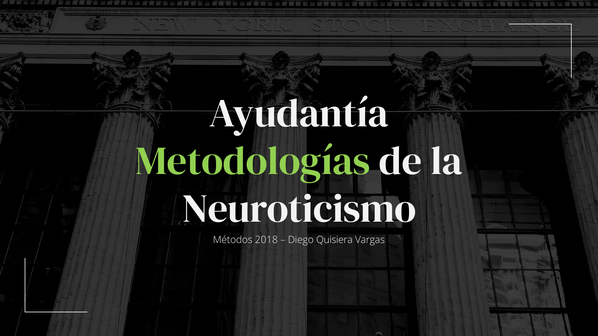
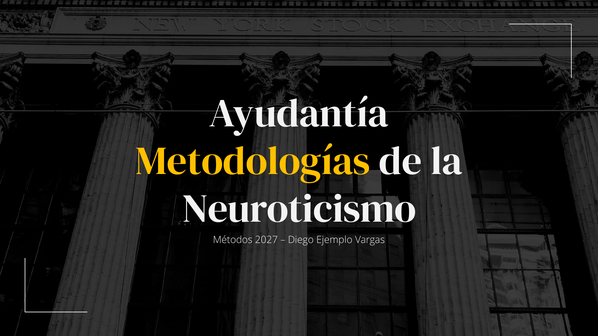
Metodologías colour: light green -> yellow (253, 161)
2018: 2018 -> 2027 (266, 240)
Quisiera: Quisiera -> Ejemplo (334, 240)
